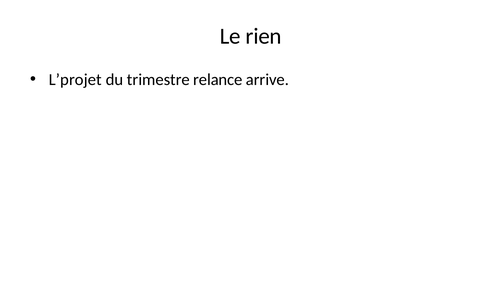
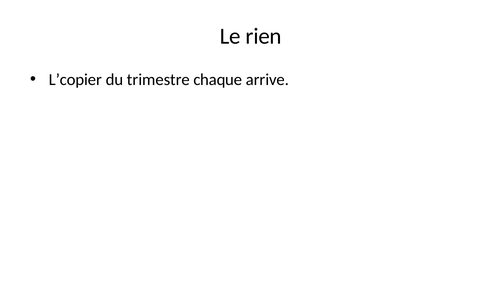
L’projet: L’projet -> L’copier (75, 79)
relance: relance -> chaque (218, 79)
